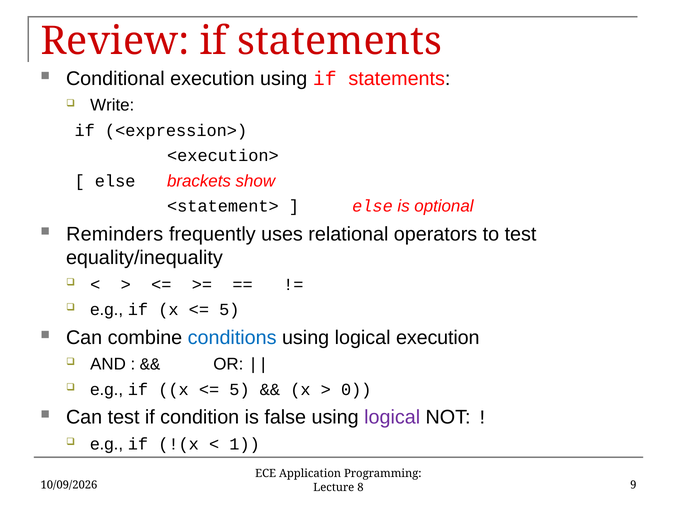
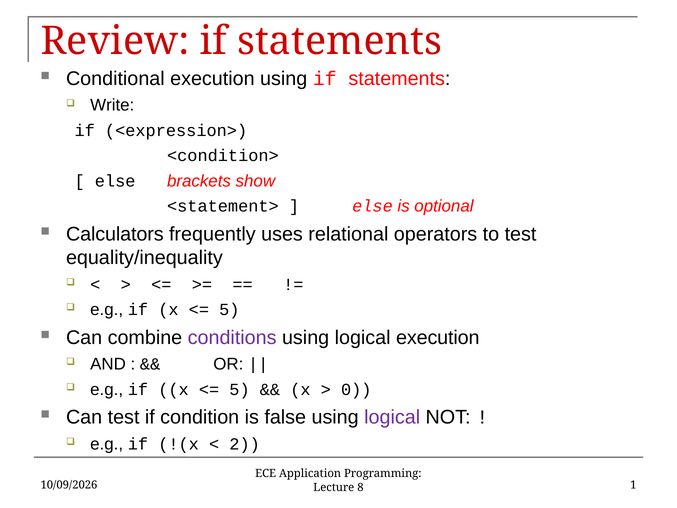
<execution>: <execution> -> <condition> (223, 156)
Reminders: Reminders -> Calculators (115, 234)
conditions colour: blue -> purple (232, 337)
1: 1 -> 2 (245, 444)
9: 9 -> 1 (633, 485)
